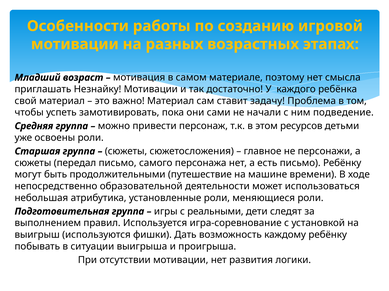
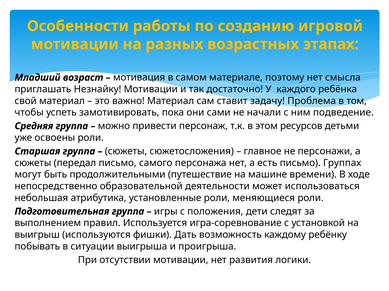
письмо Ребёнку: Ребёнку -> Группах (342, 163)
реальными: реальными -> положения (215, 212)
